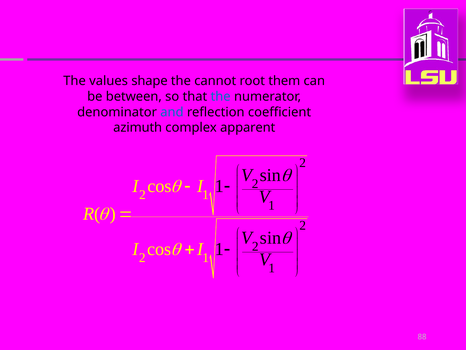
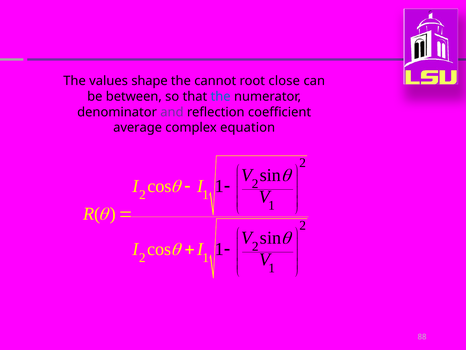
them: them -> close (284, 81)
and colour: blue -> purple (172, 112)
azimuth: azimuth -> average (138, 127)
apparent: apparent -> equation (248, 127)
